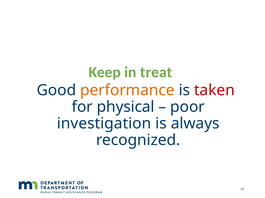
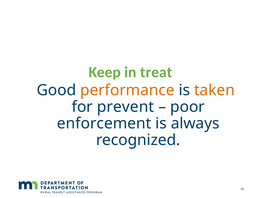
taken colour: red -> orange (214, 90)
physical: physical -> prevent (126, 107)
investigation: investigation -> enforcement (104, 124)
